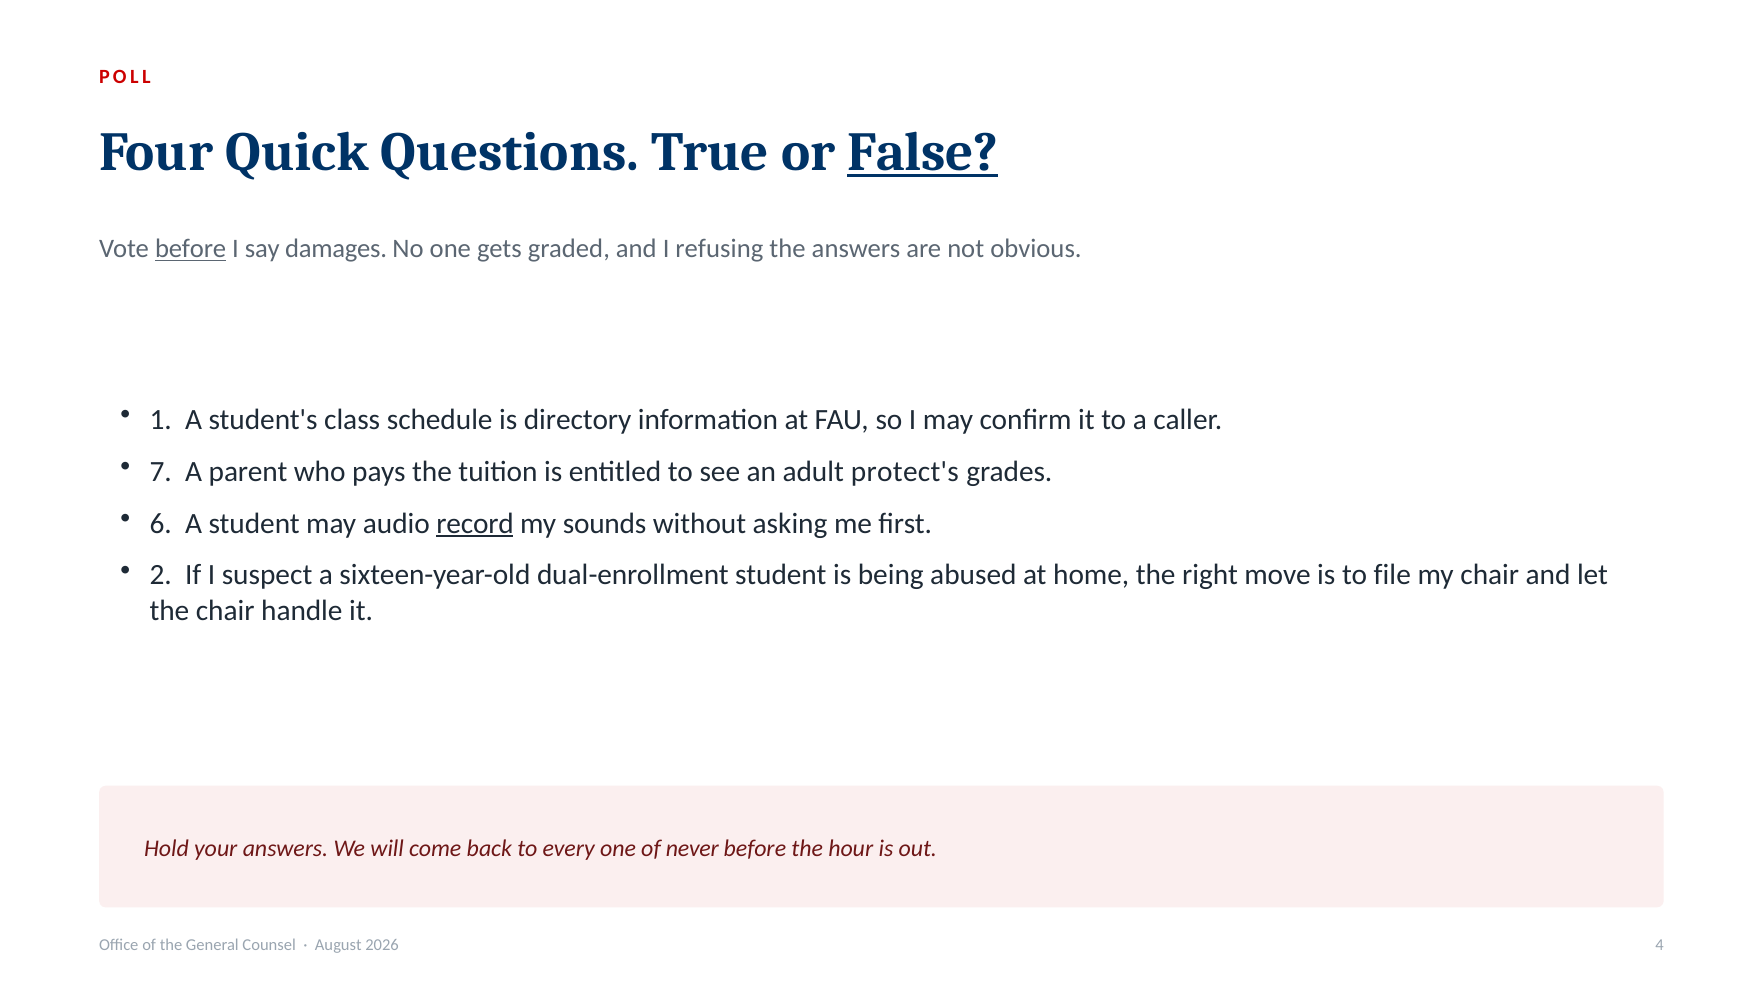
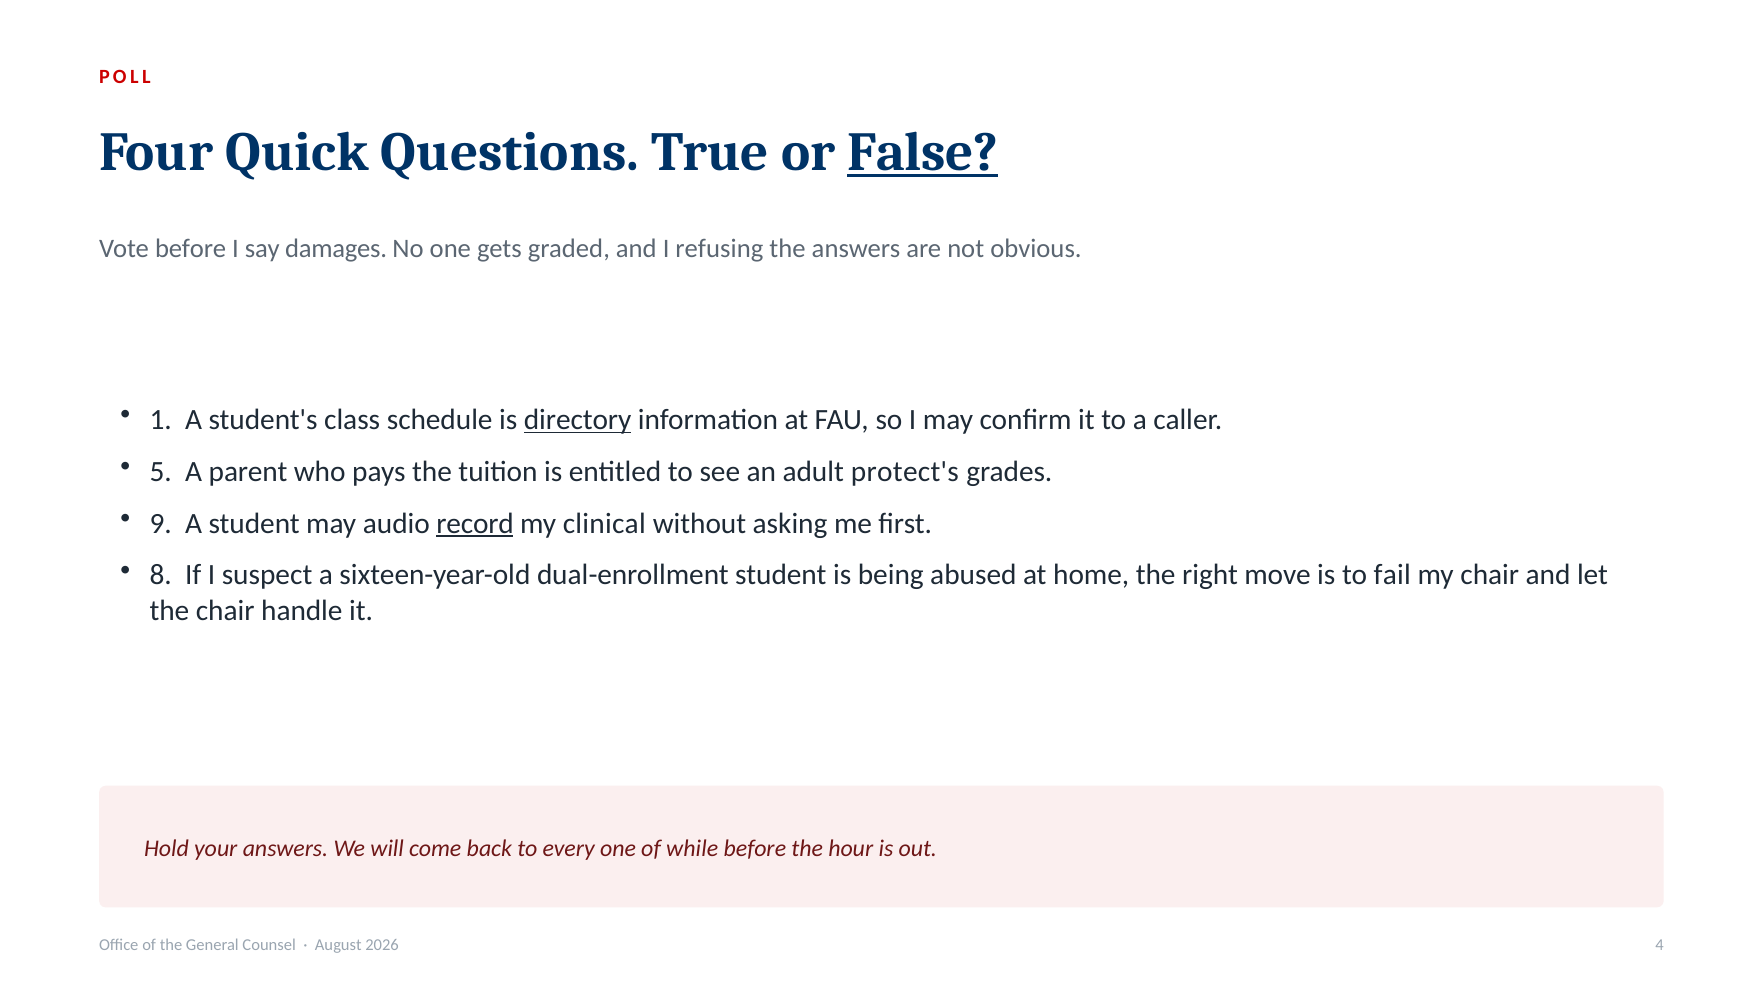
before underline: present -> none (191, 249)
directory underline: none -> present (578, 420)
7: 7 -> 5 (161, 471)
6: 6 -> 9 (161, 523)
sounds: sounds -> clinical (604, 523)
2: 2 -> 8 (161, 575)
file: file -> fail (1392, 575)
never: never -> while (692, 848)
